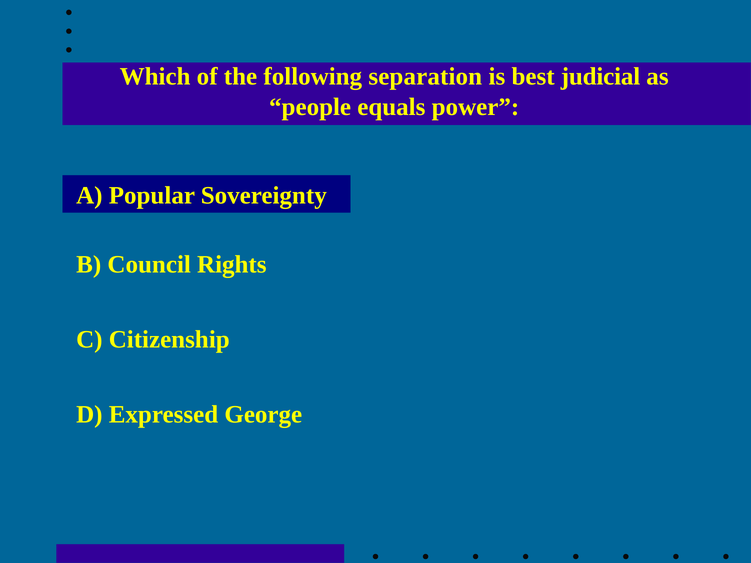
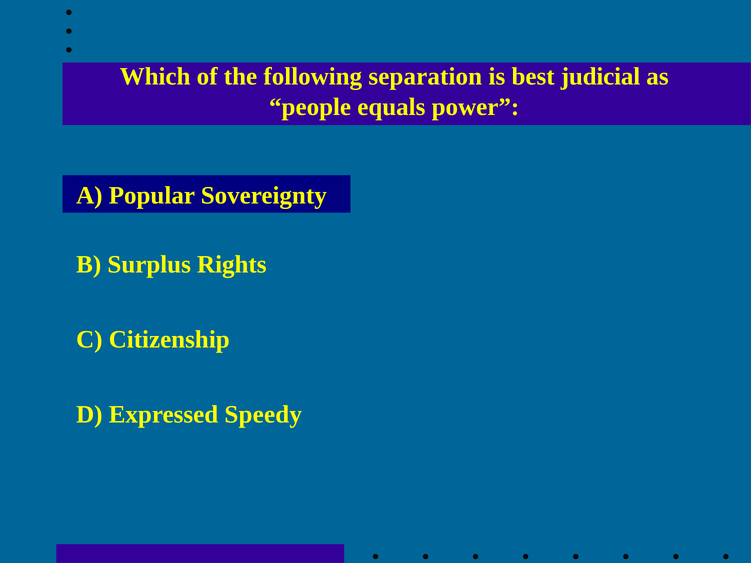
Council: Council -> Surplus (149, 265)
George: George -> Speedy (263, 415)
